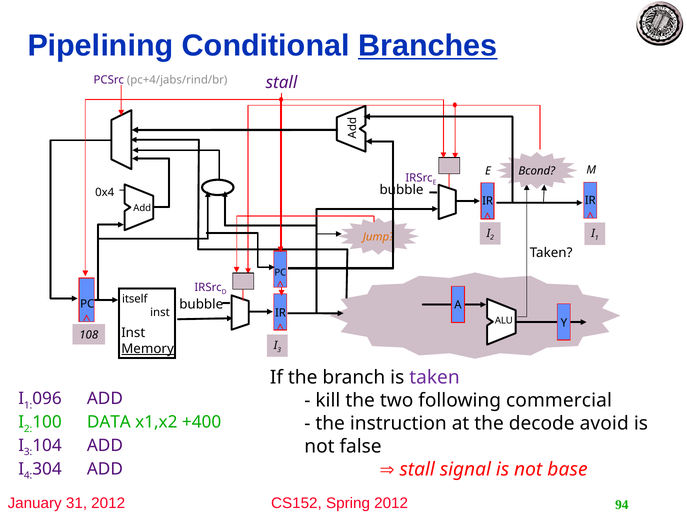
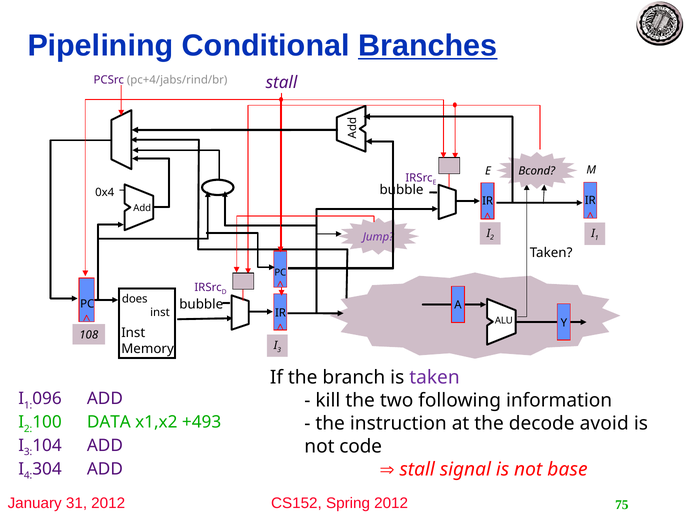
Jump colour: orange -> purple (378, 237)
itself: itself -> does (135, 299)
Memory underline: present -> none (148, 349)
commercial: commercial -> information (559, 401)
+400: +400 -> +493 (202, 422)
false: false -> code (361, 447)
94: 94 -> 75 (622, 505)
